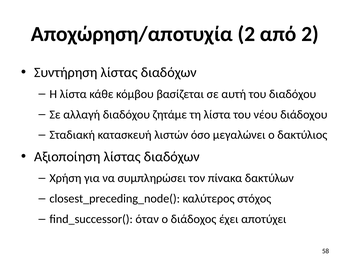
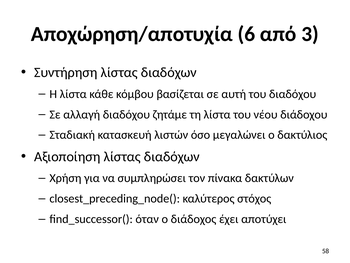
Αποχώρηση/αποτυχία 2: 2 -> 6 (246, 34)
από 2: 2 -> 3 (310, 34)
